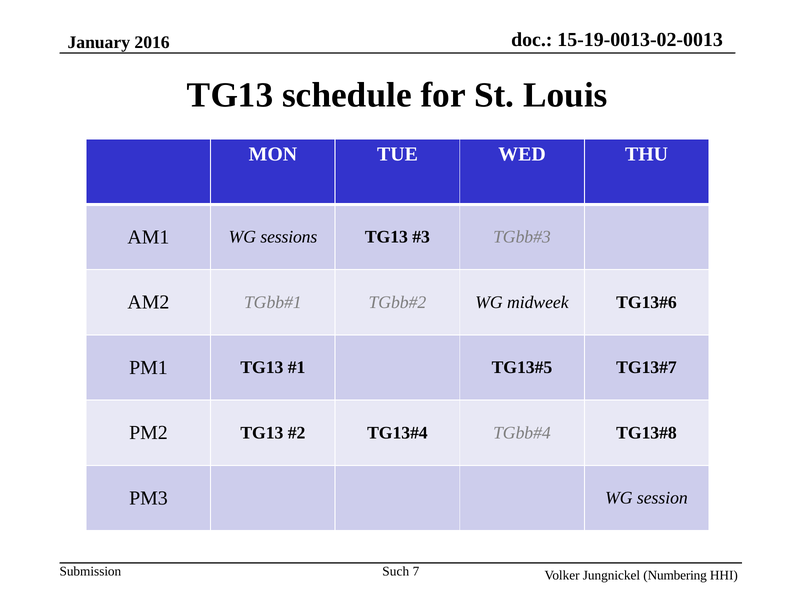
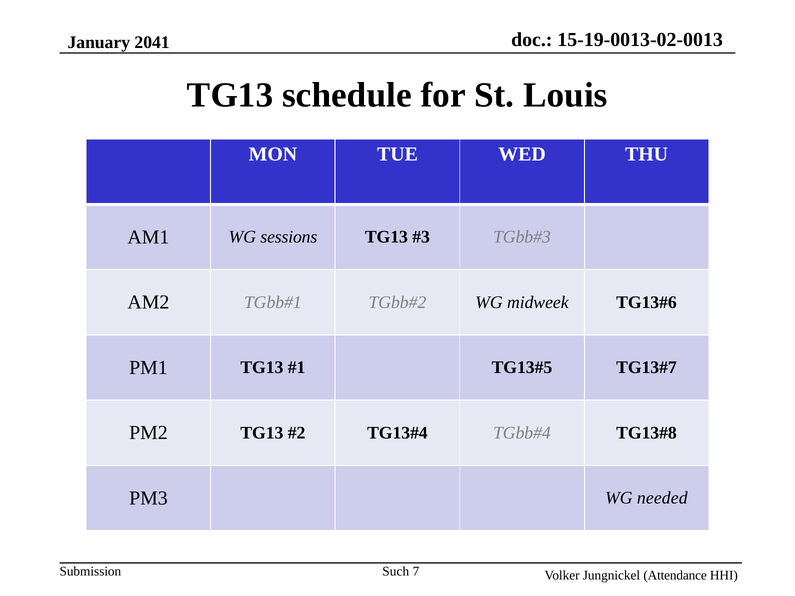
2016: 2016 -> 2041 (152, 42)
session: session -> needed (662, 498)
Numbering: Numbering -> Attendance (675, 576)
